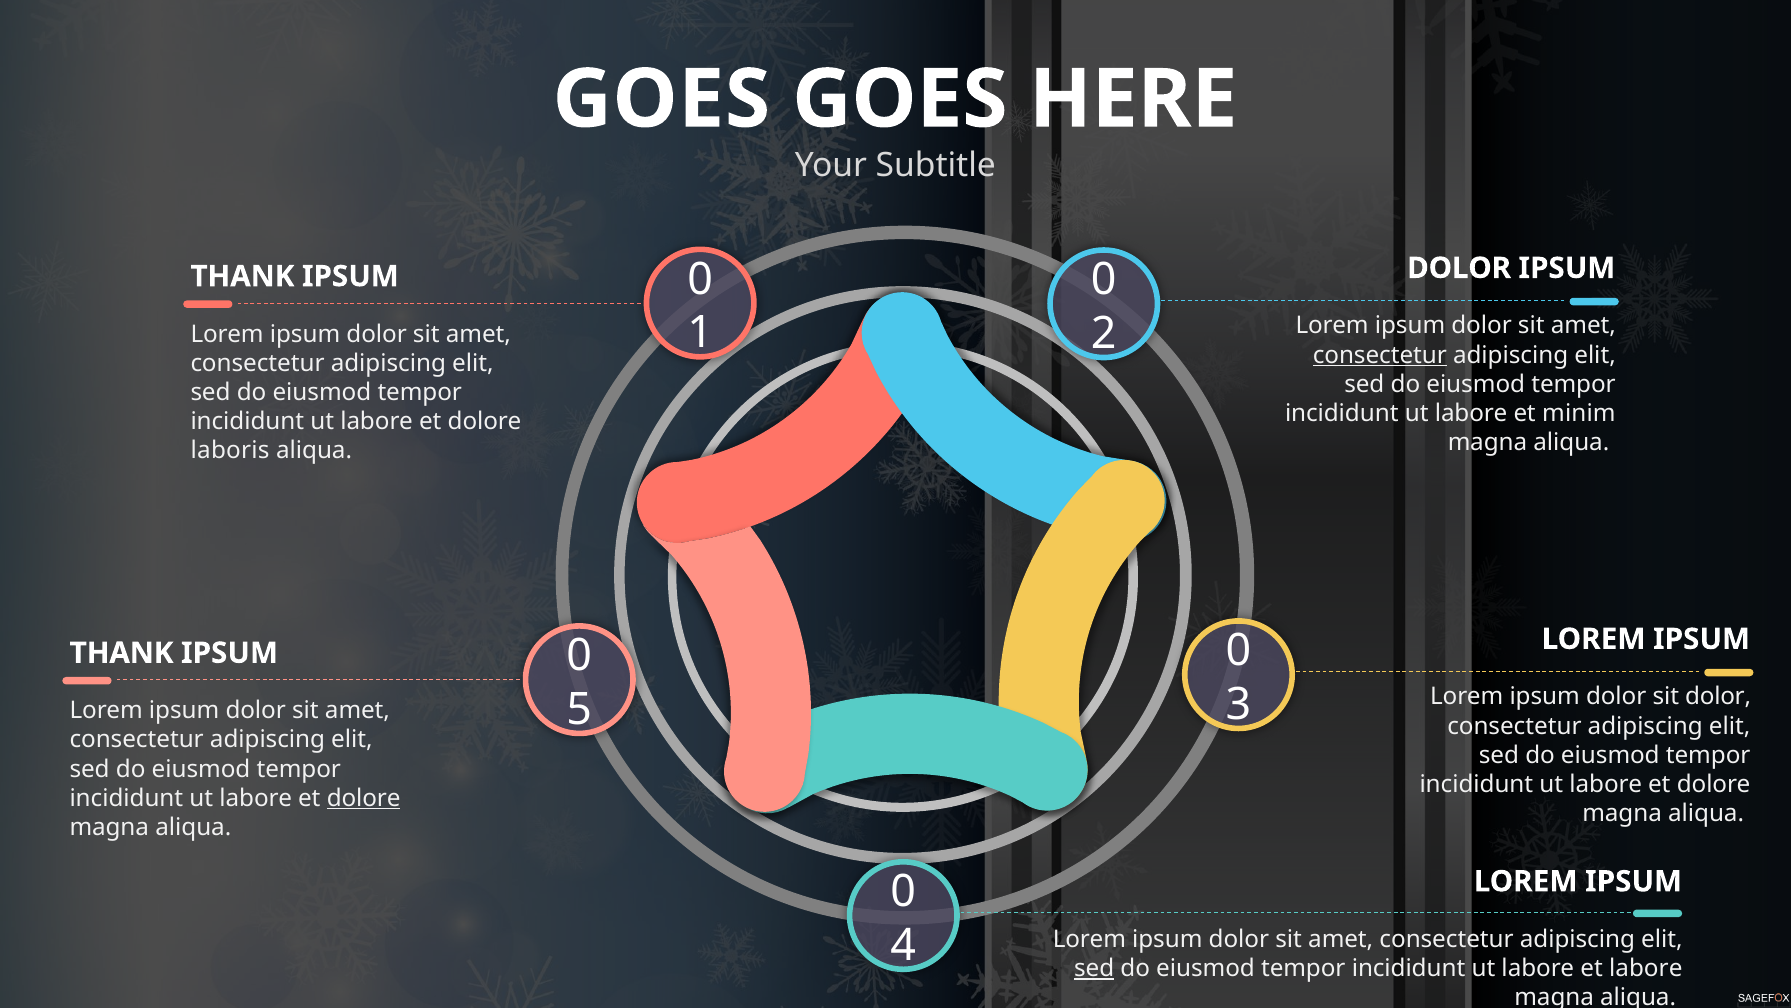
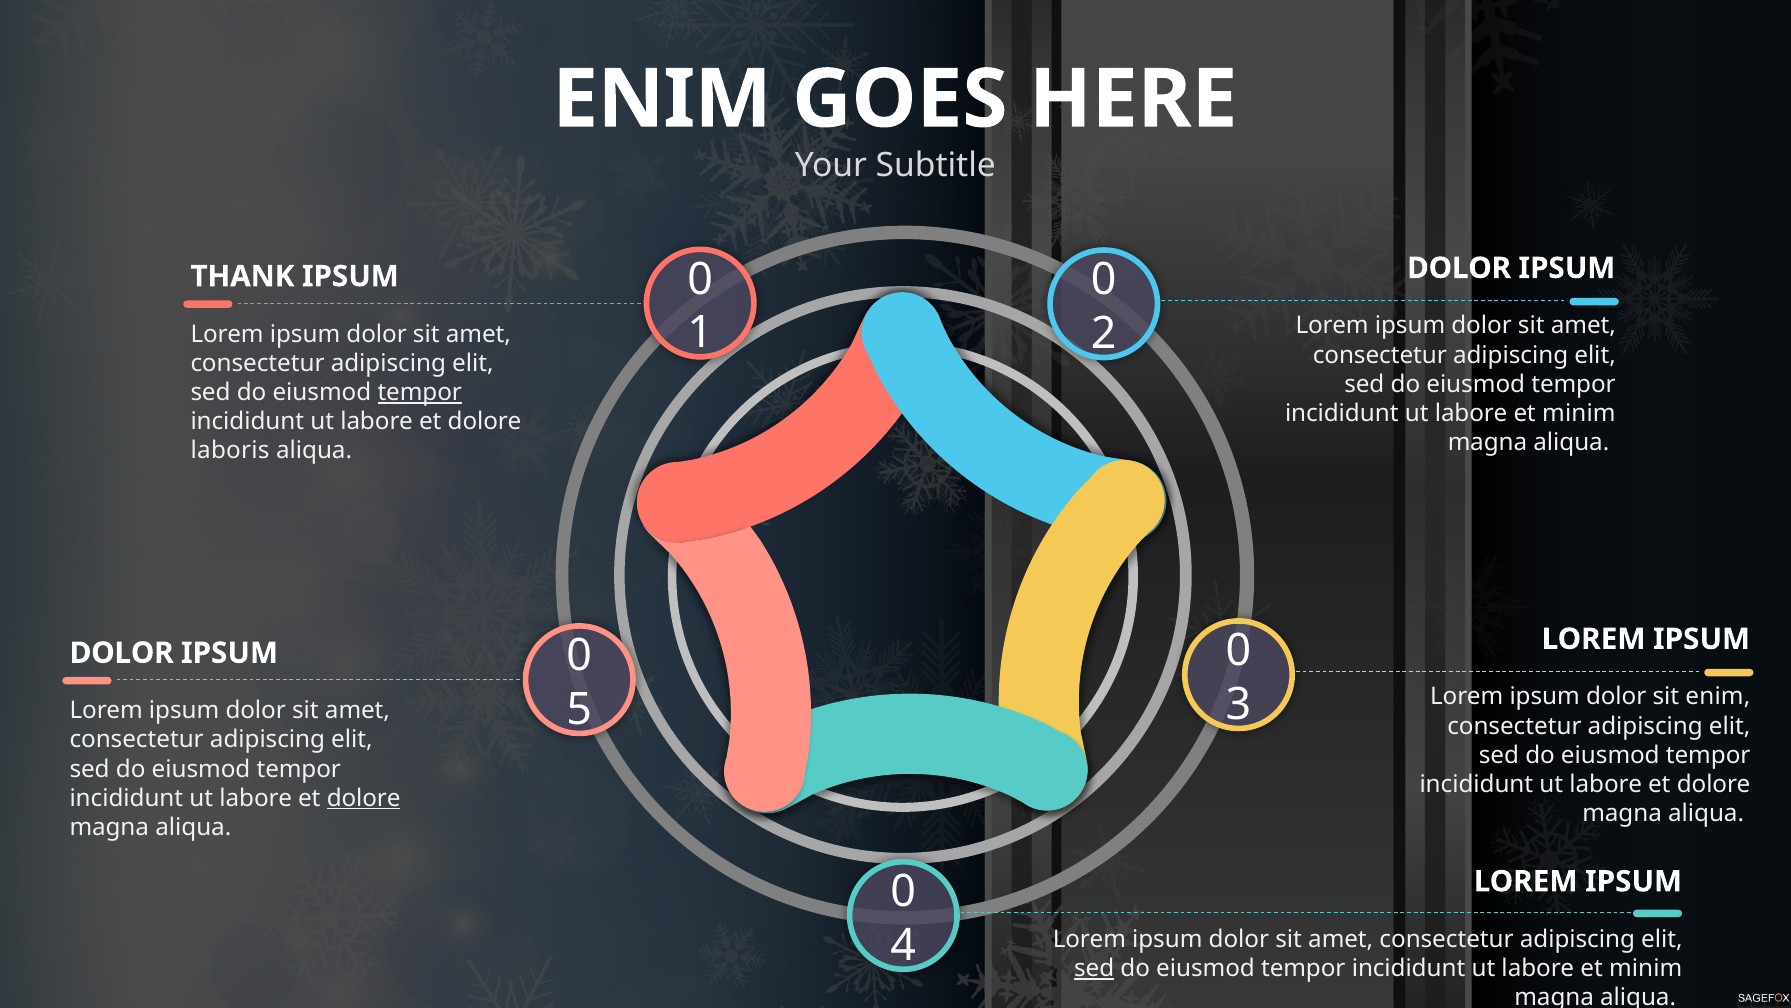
GOES: GOES -> ENIM (662, 99)
consectetur underline: present -> none (1380, 355)
tempor underline: none -> present (420, 392)
THANK: THANK -> DOLOR (122, 653)
sit dolor: dolor -> enim (1718, 697)
labore: labore -> minim (1646, 968)
